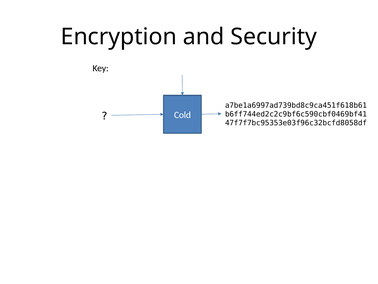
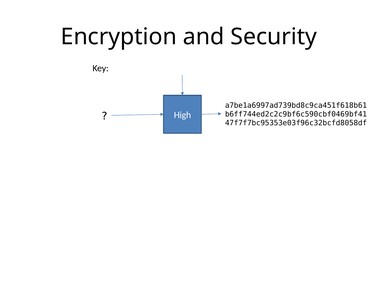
Cold: Cold -> High (182, 115)
